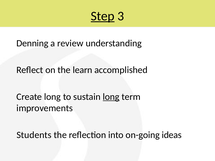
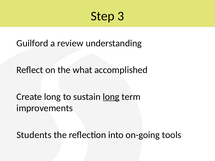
Step underline: present -> none (103, 16)
Denning: Denning -> Guilford (32, 43)
learn: learn -> what (82, 70)
ideas: ideas -> tools (172, 135)
